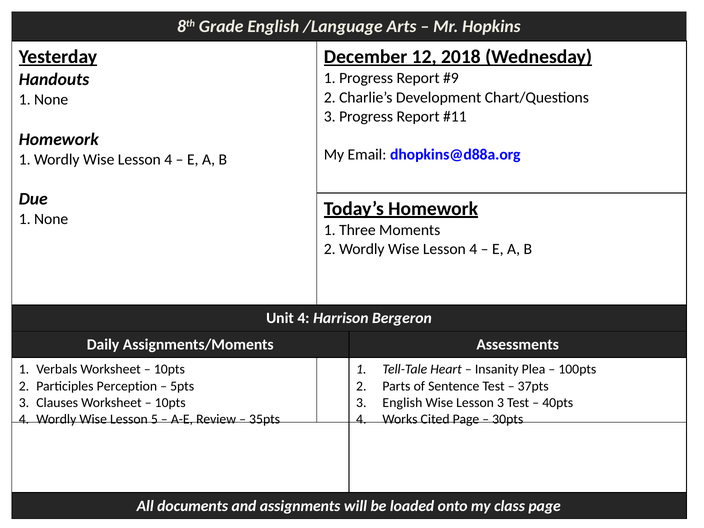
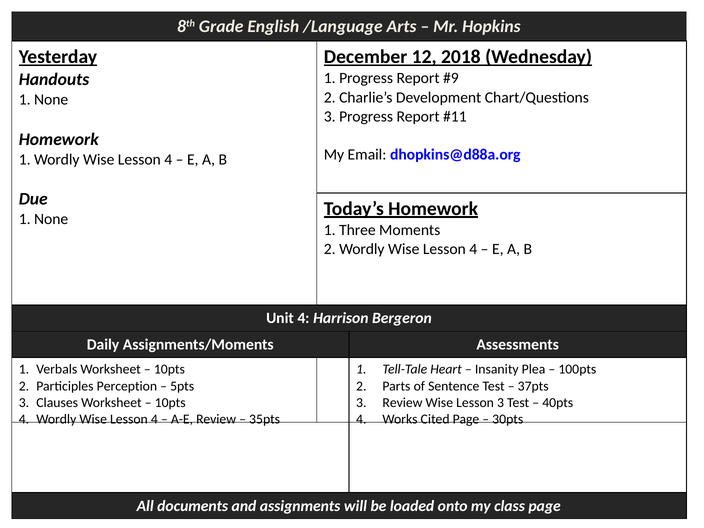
3 English: English -> Review (402, 403)
5: 5 -> 4 (154, 419)
